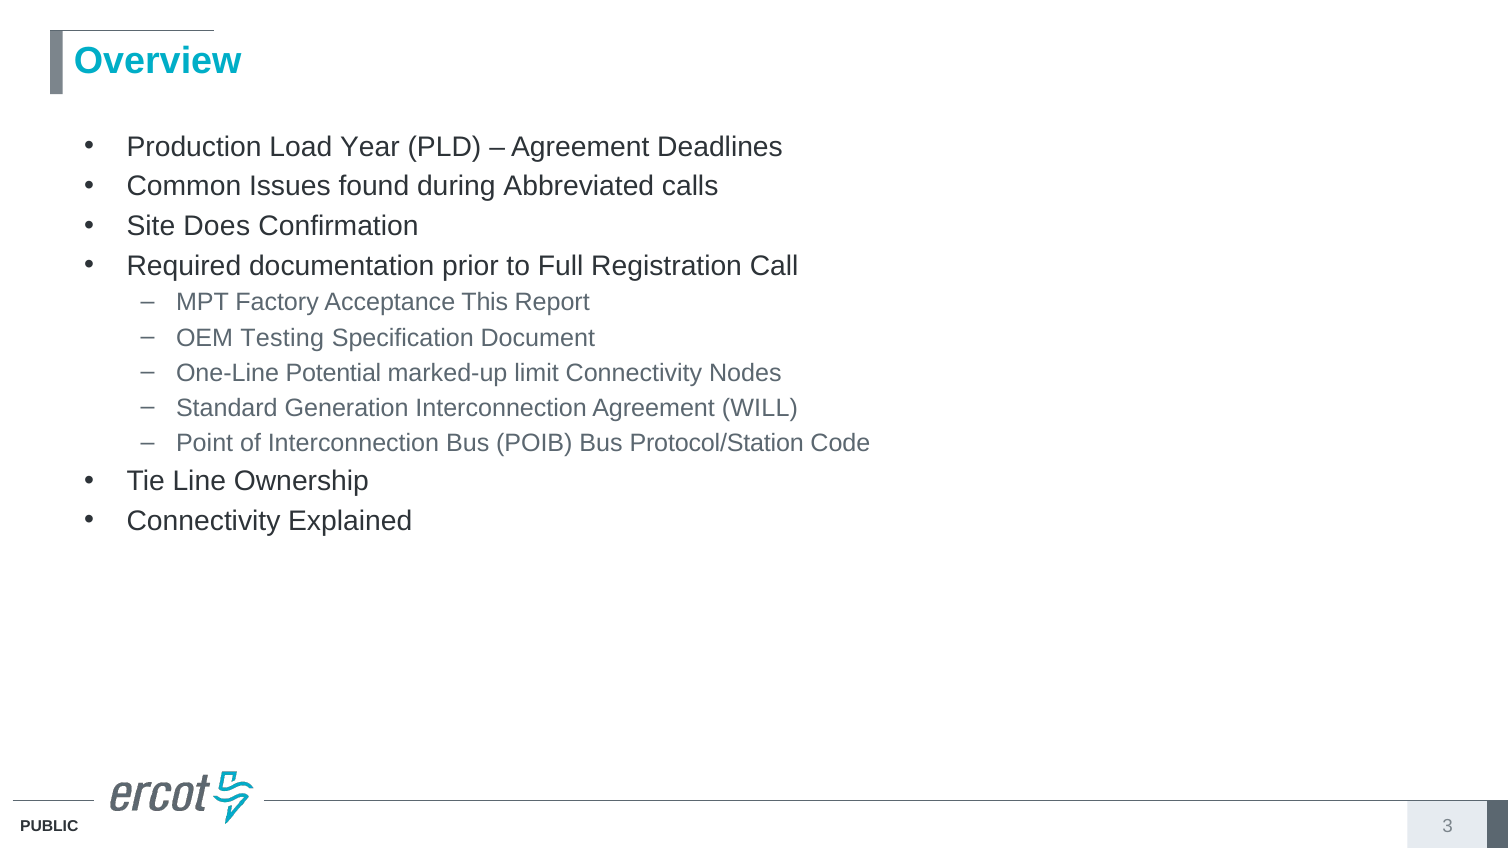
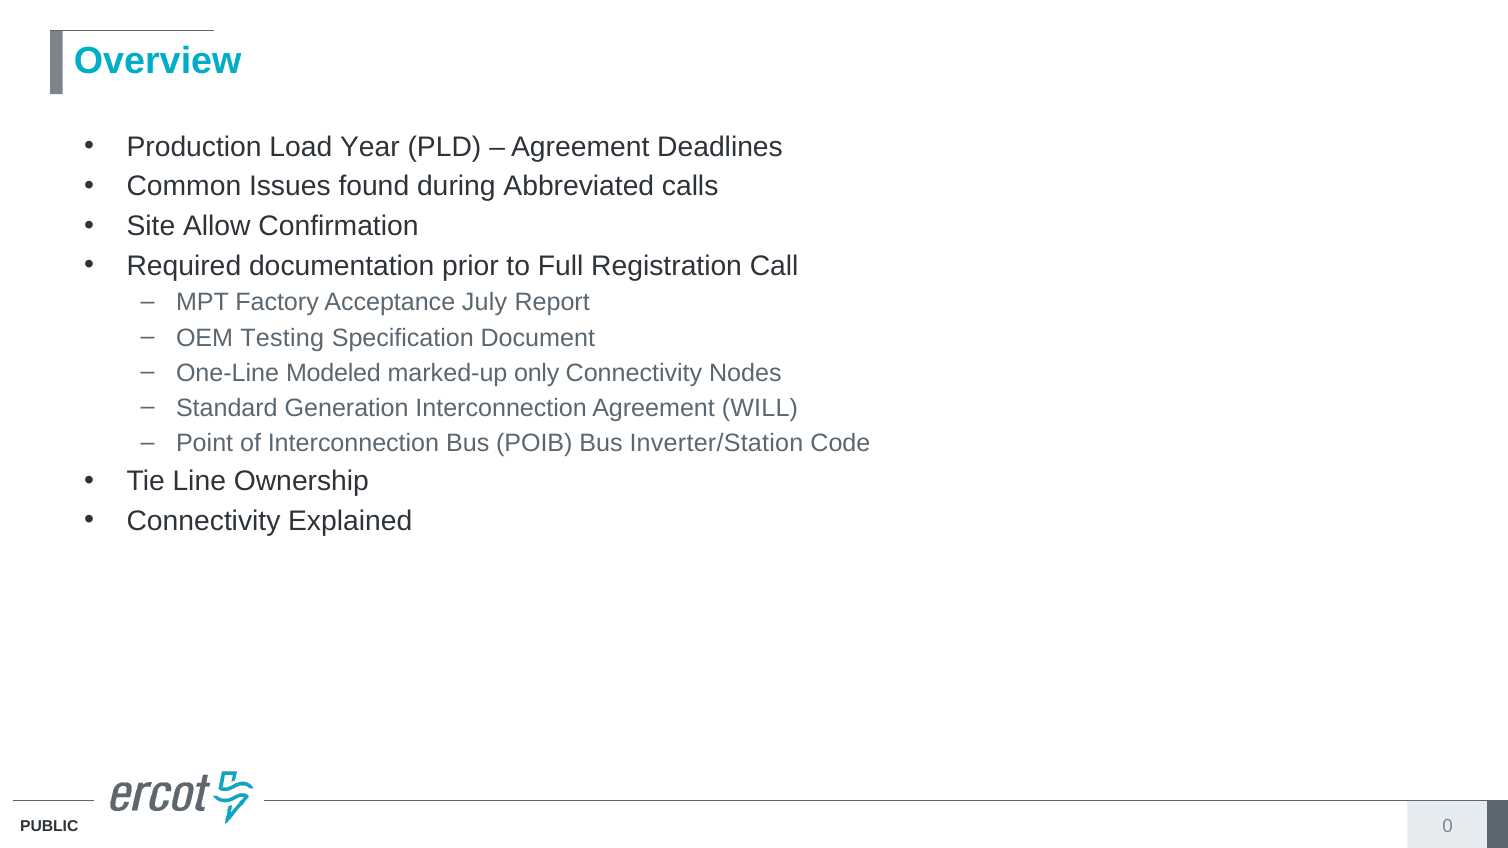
Does: Does -> Allow (217, 226)
This: This -> July (485, 303)
Potential: Potential -> Modeled (333, 373)
limit: limit -> only (537, 373)
Protocol/Station: Protocol/Station -> Inverter/Station (716, 443)
3: 3 -> 0 (1448, 826)
